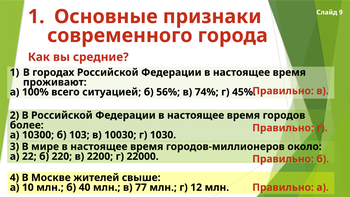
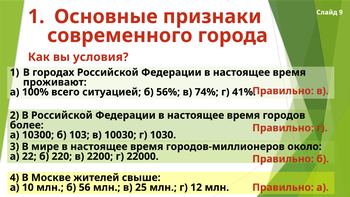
средние: средние -> условия (101, 57)
45%: 45% -> 41% (244, 92)
40: 40 -> 56 (85, 187)
77: 77 -> 25 (141, 187)
